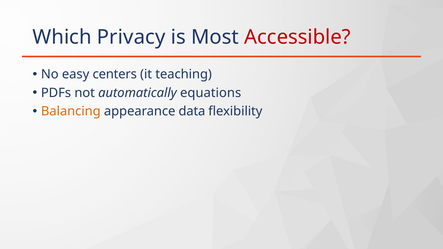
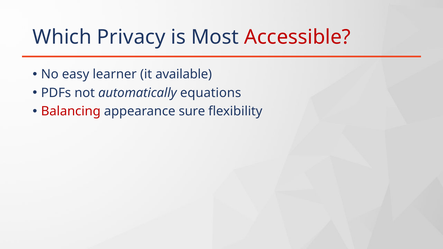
centers: centers -> learner (115, 74)
teaching: teaching -> available (184, 74)
Balancing colour: orange -> red (71, 111)
data: data -> sure (192, 111)
